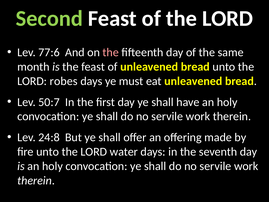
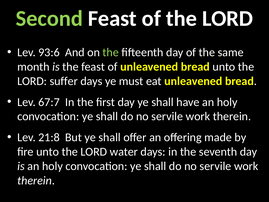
77:6: 77:6 -> 93:6 (49, 52)
the colour: pink -> light green (111, 52)
robes: robes -> suffer (64, 81)
50:7: 50:7 -> 67:7 (49, 102)
24:8: 24:8 -> 21:8 (49, 137)
